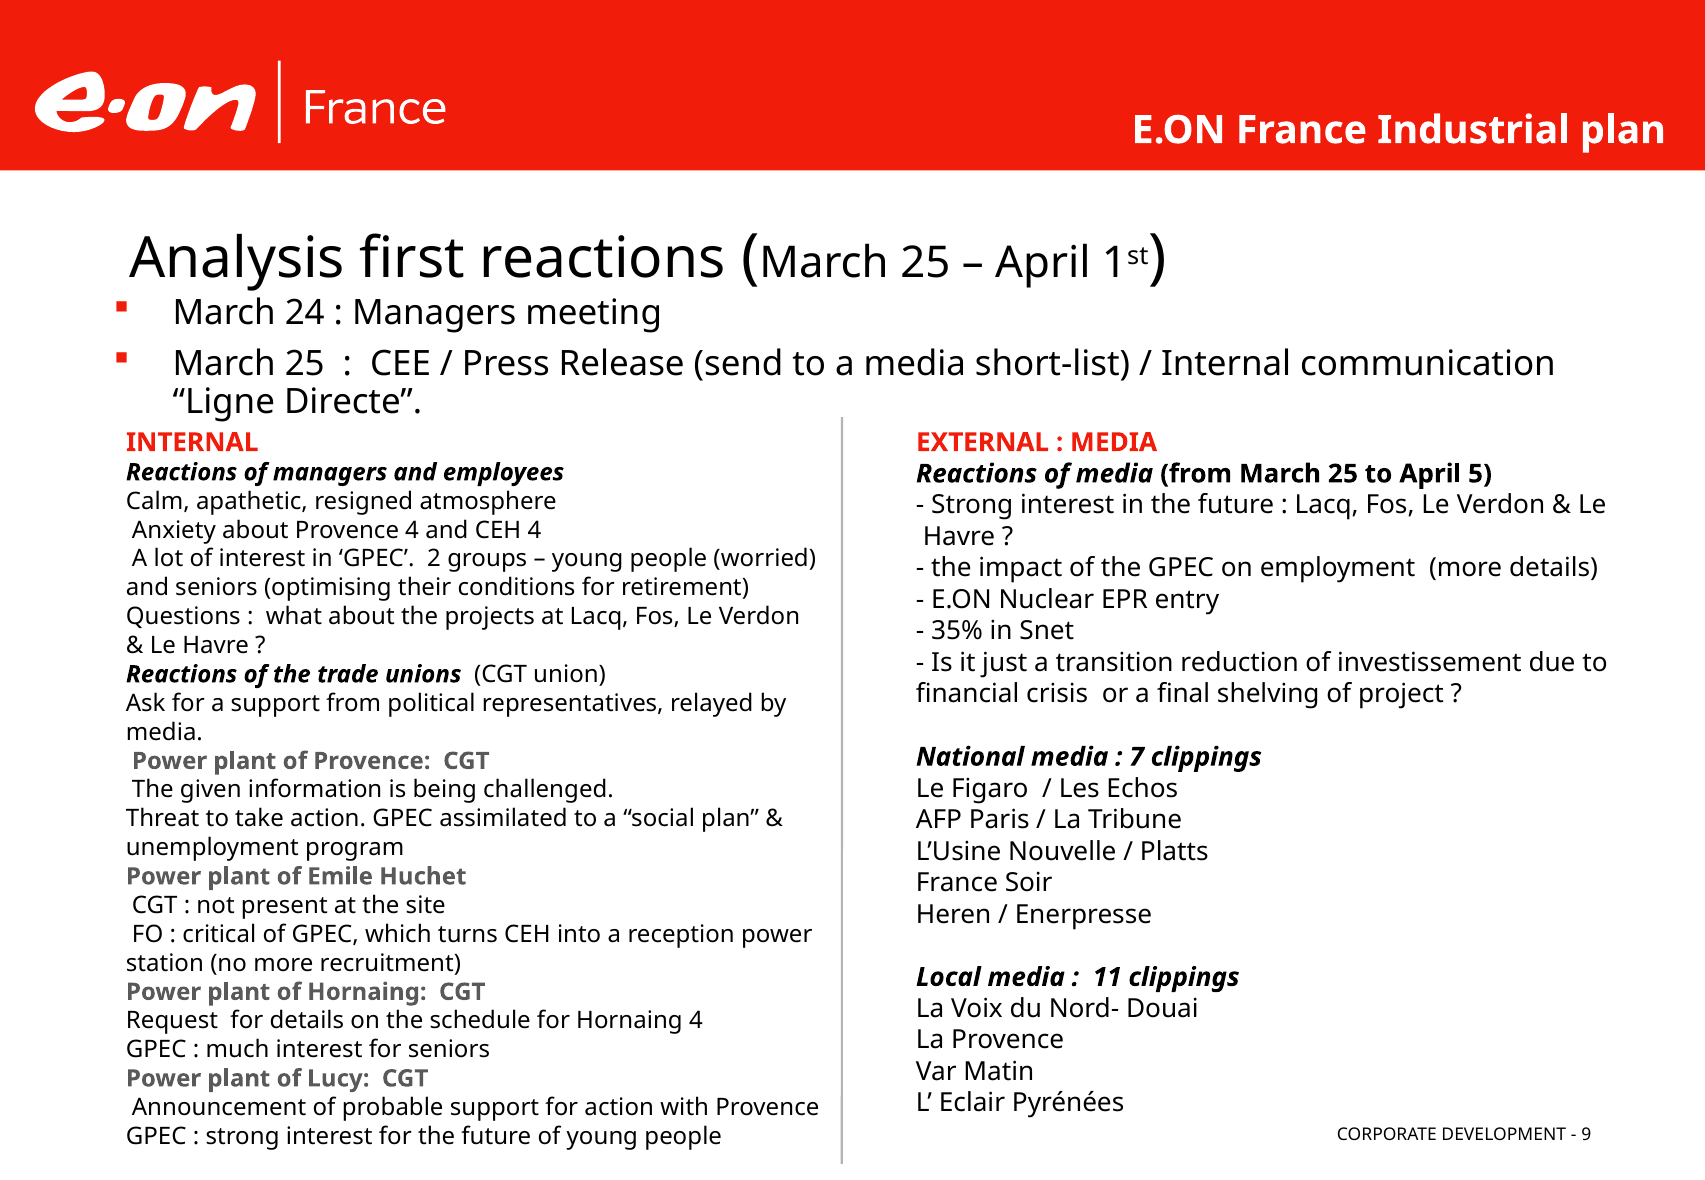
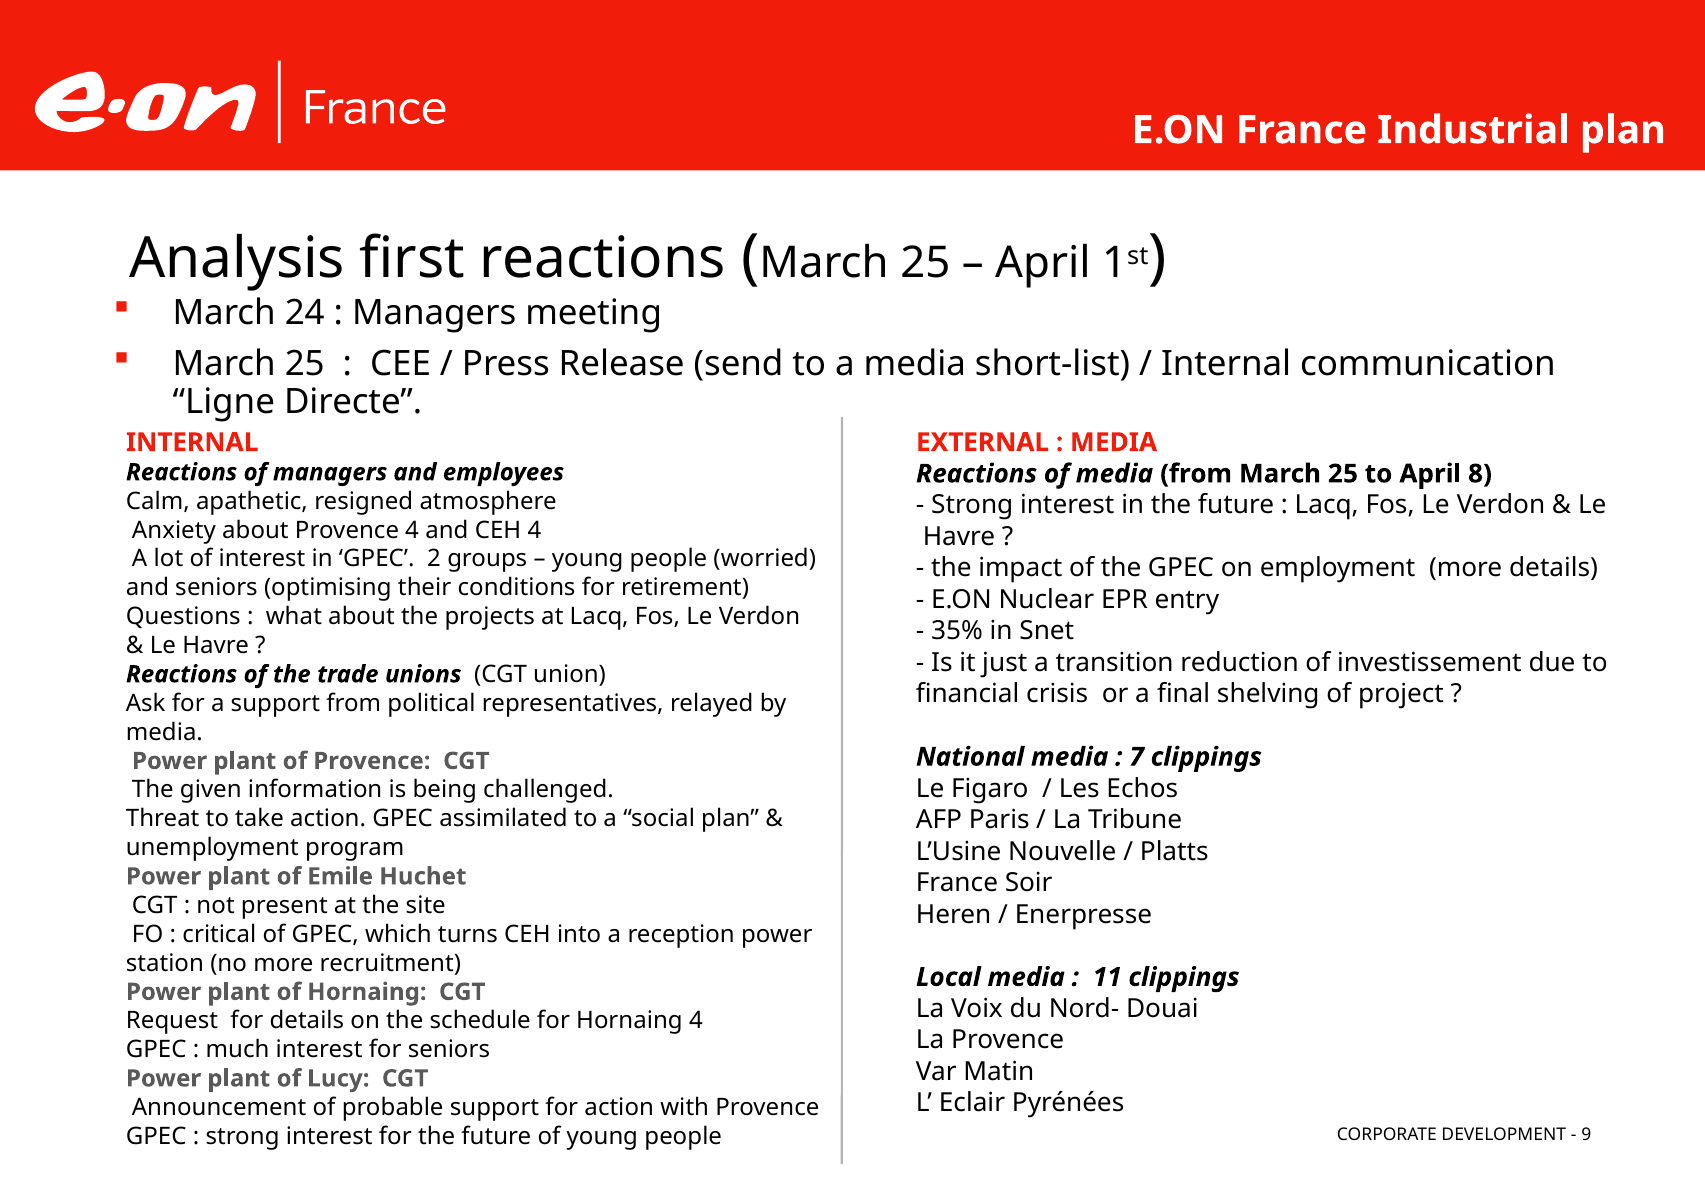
5: 5 -> 8 (1480, 474)
